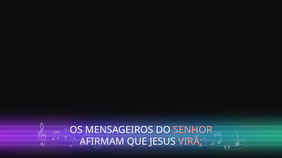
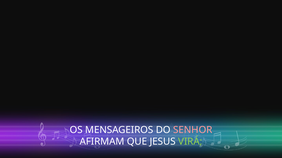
VIRÁ colour: pink -> light green (190, 142)
